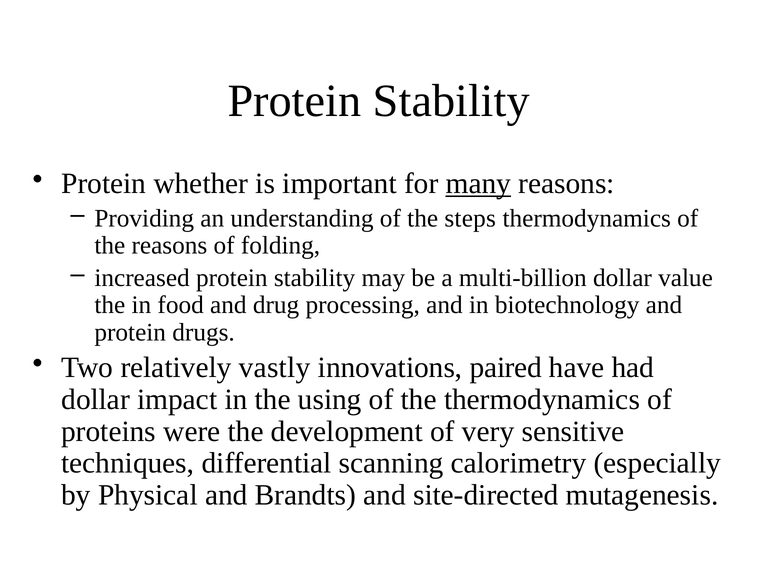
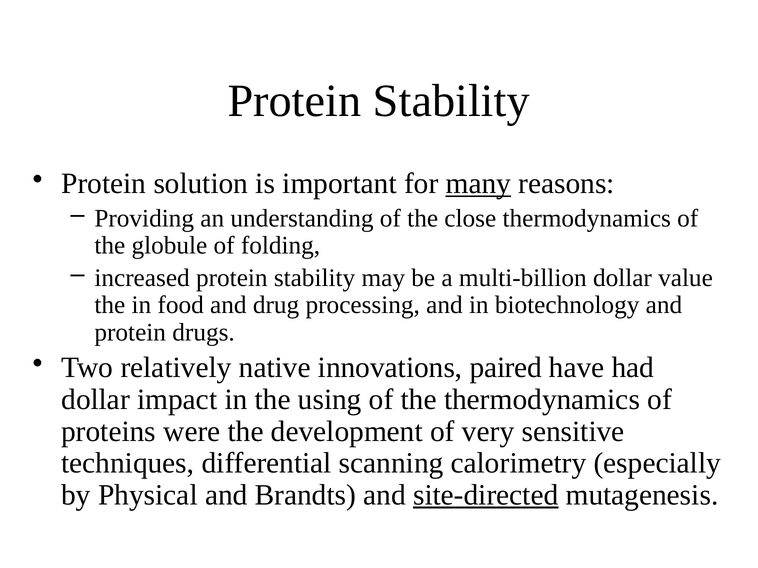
whether: whether -> solution (201, 184)
steps: steps -> close (470, 218)
the reasons: reasons -> globule (169, 246)
vastly: vastly -> native (275, 368)
site-directed underline: none -> present (486, 495)
